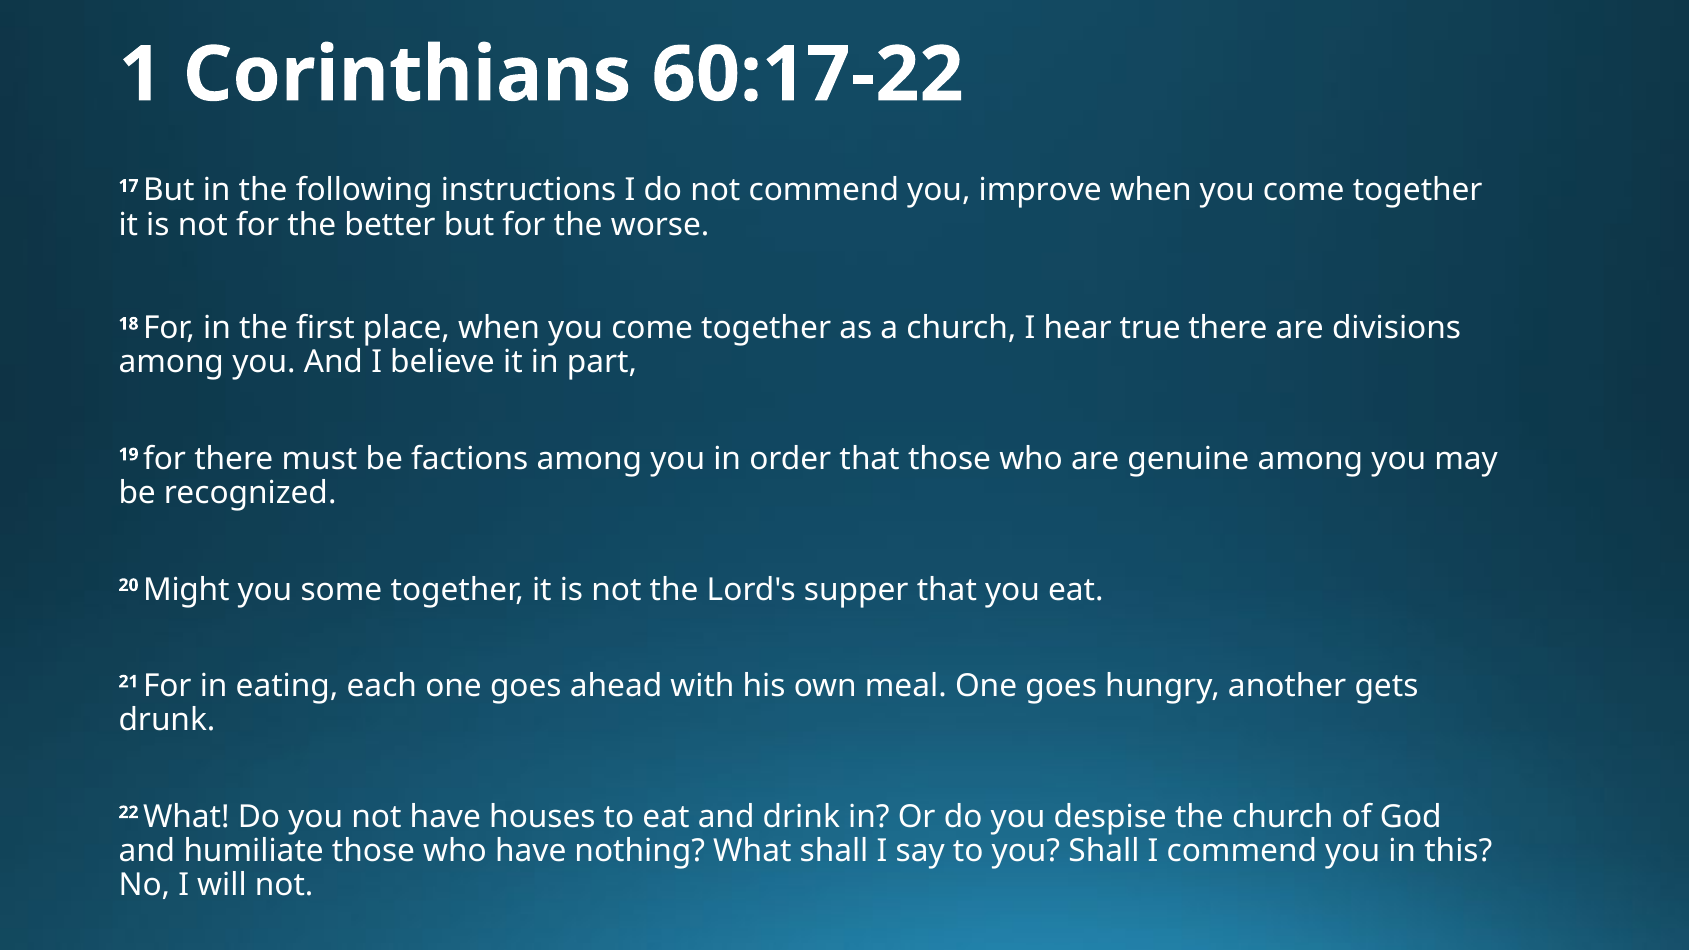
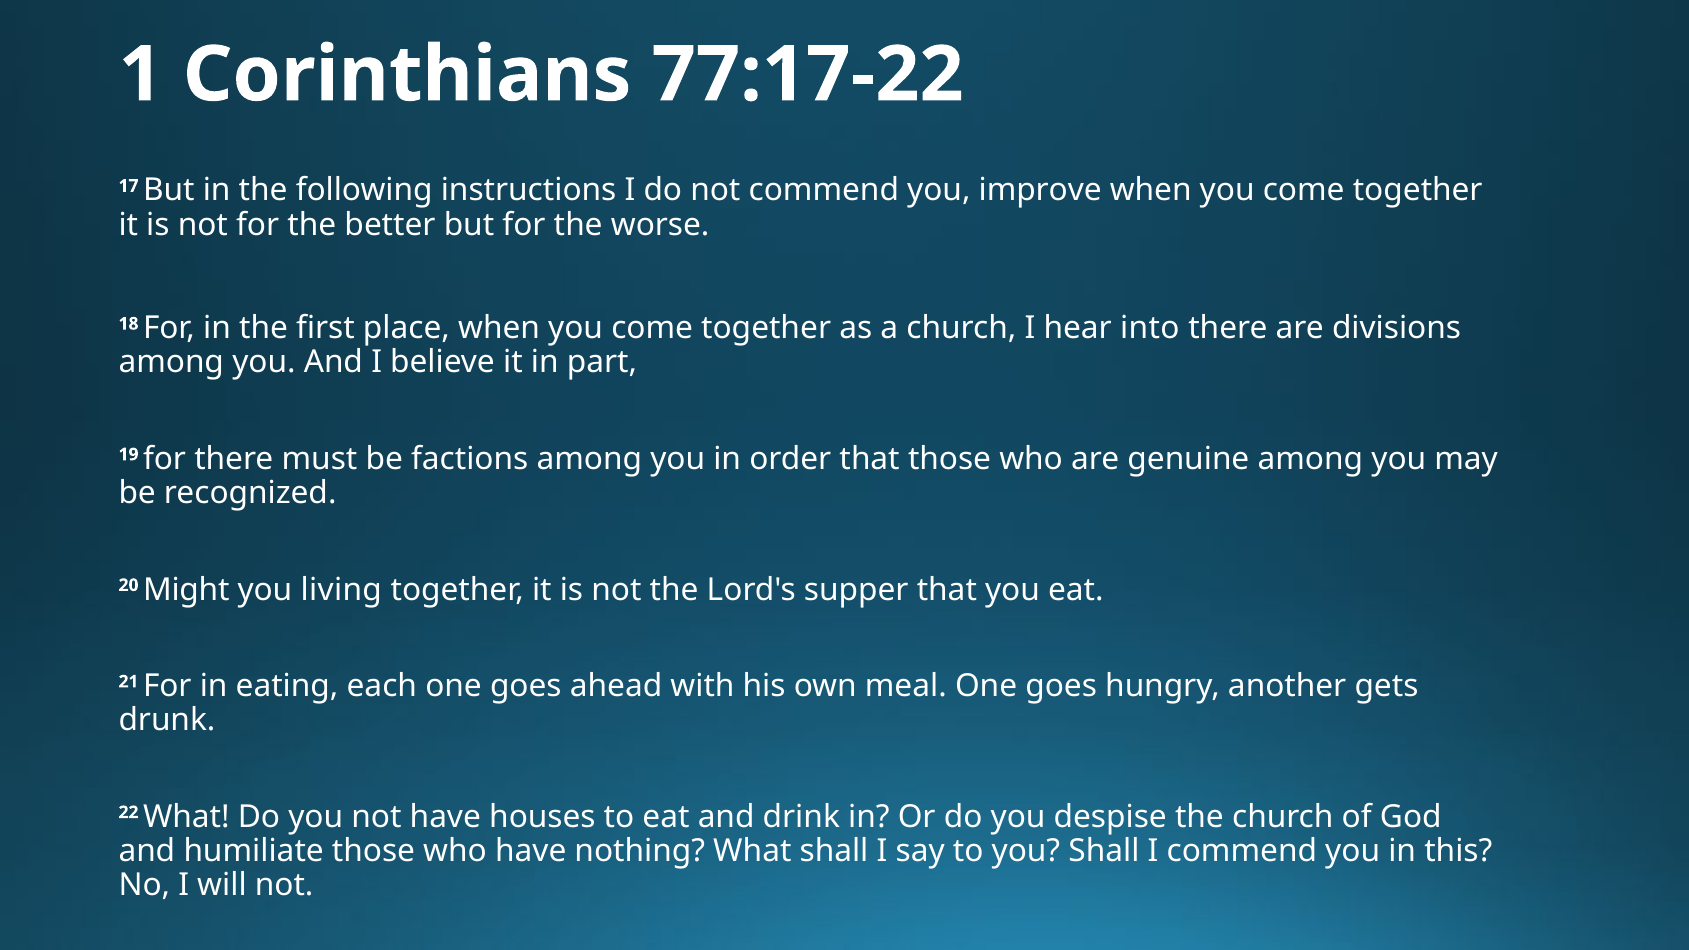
60:17-22: 60:17-22 -> 77:17-22 (808, 75)
true: true -> into (1150, 328)
some: some -> living (341, 590)
